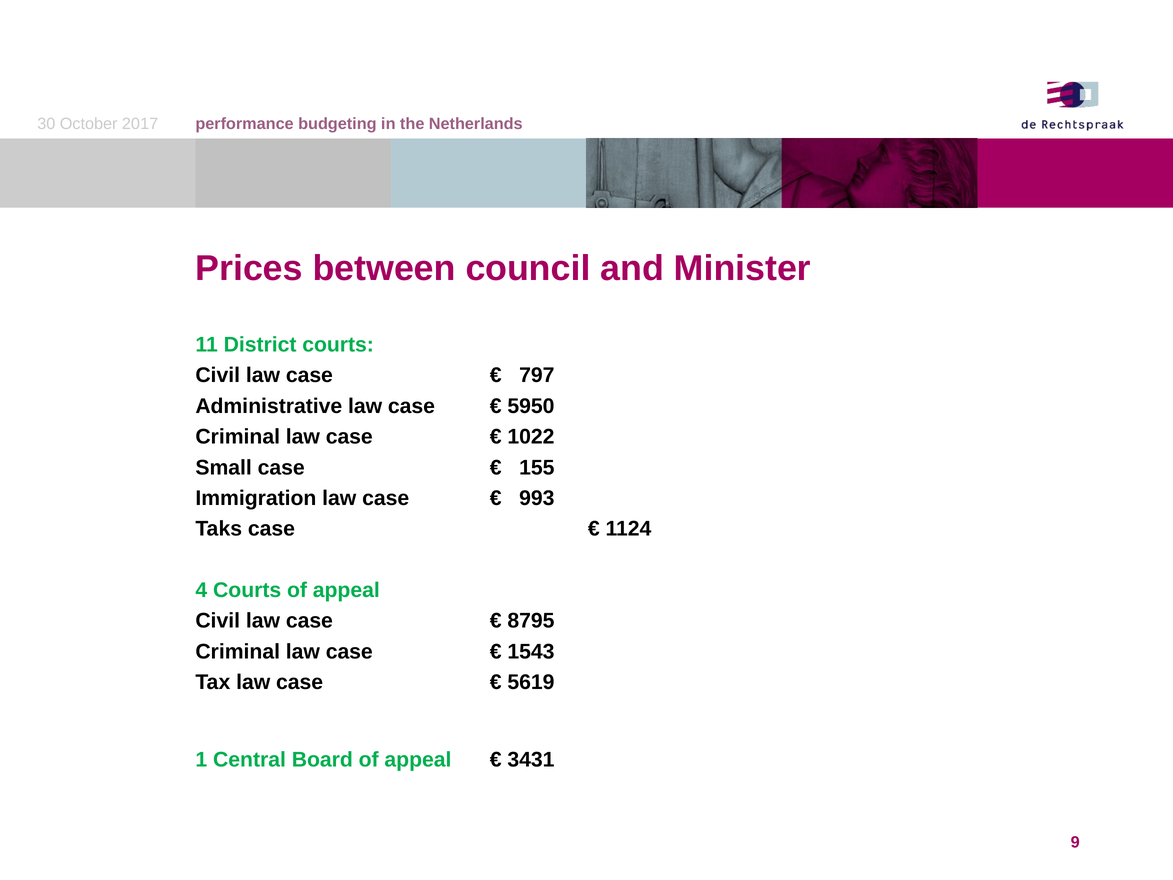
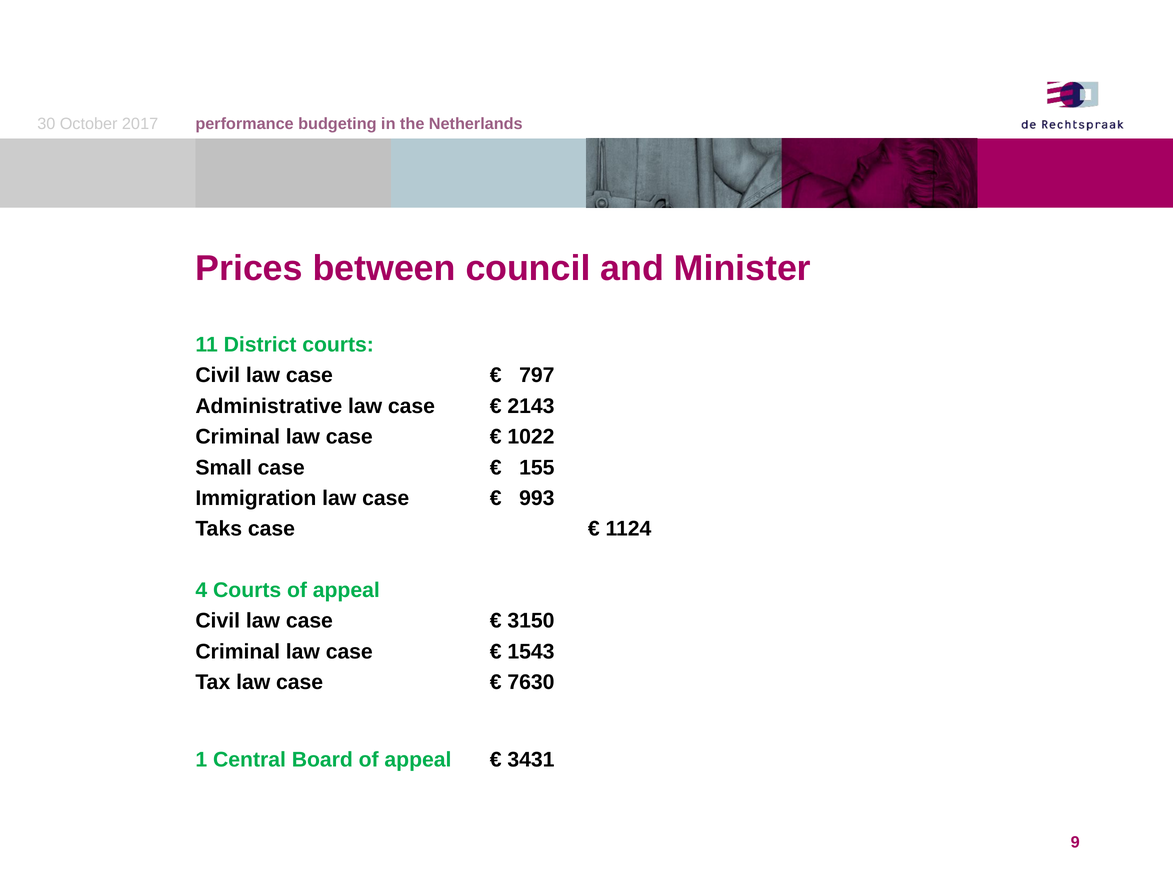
5950: 5950 -> 2143 (531, 406)
8795: 8795 -> 3150 (531, 621)
5619: 5619 -> 7630 (531, 682)
